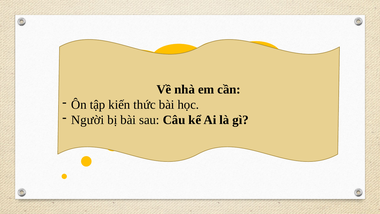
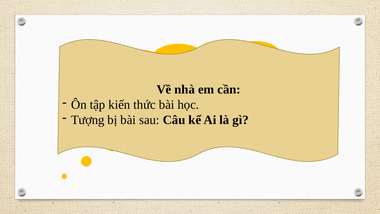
Người: Người -> Tượng (88, 120)
